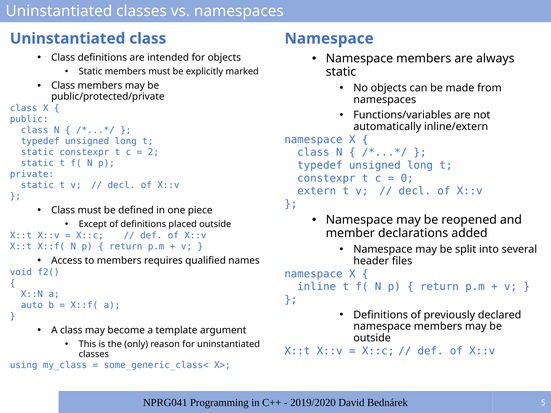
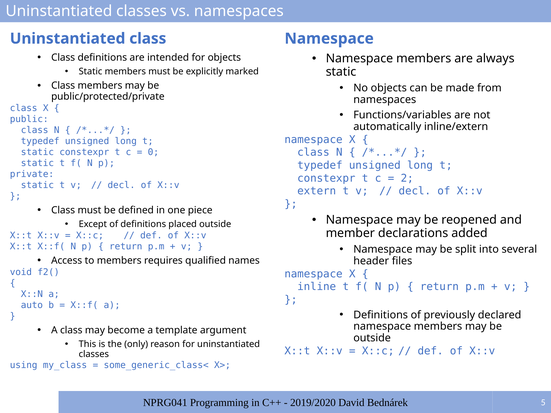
2: 2 -> 0 (153, 152)
0: 0 -> 2 (407, 178)
